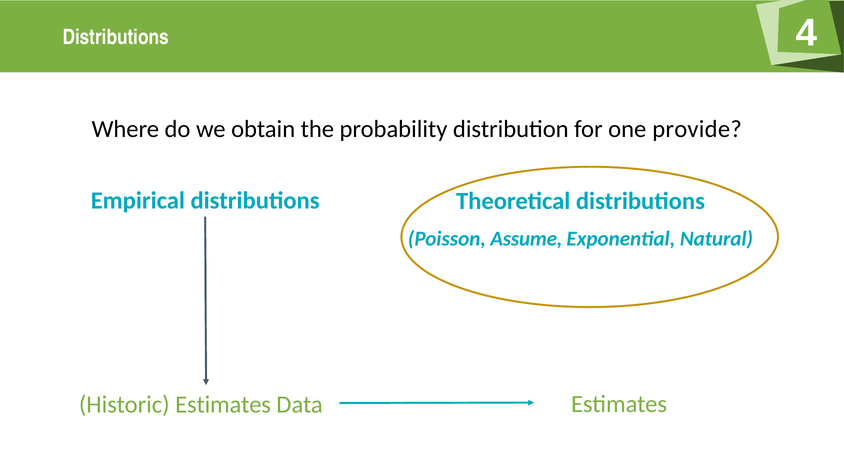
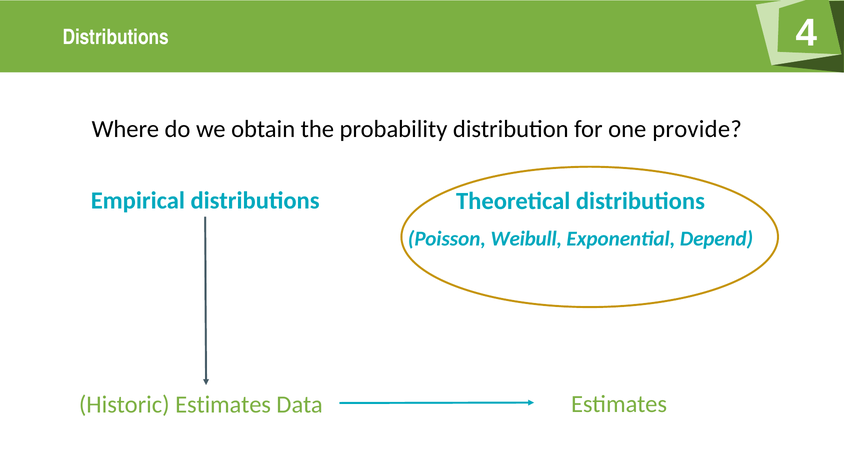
Assume: Assume -> Weibull (526, 239)
Natural: Natural -> Depend (717, 239)
